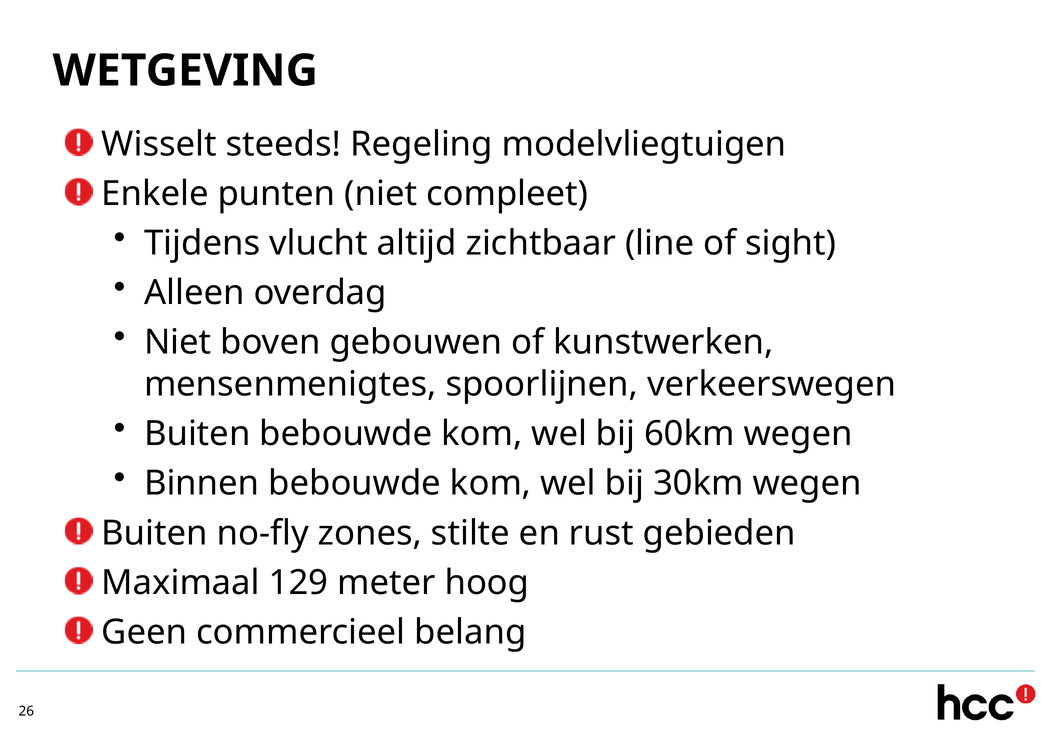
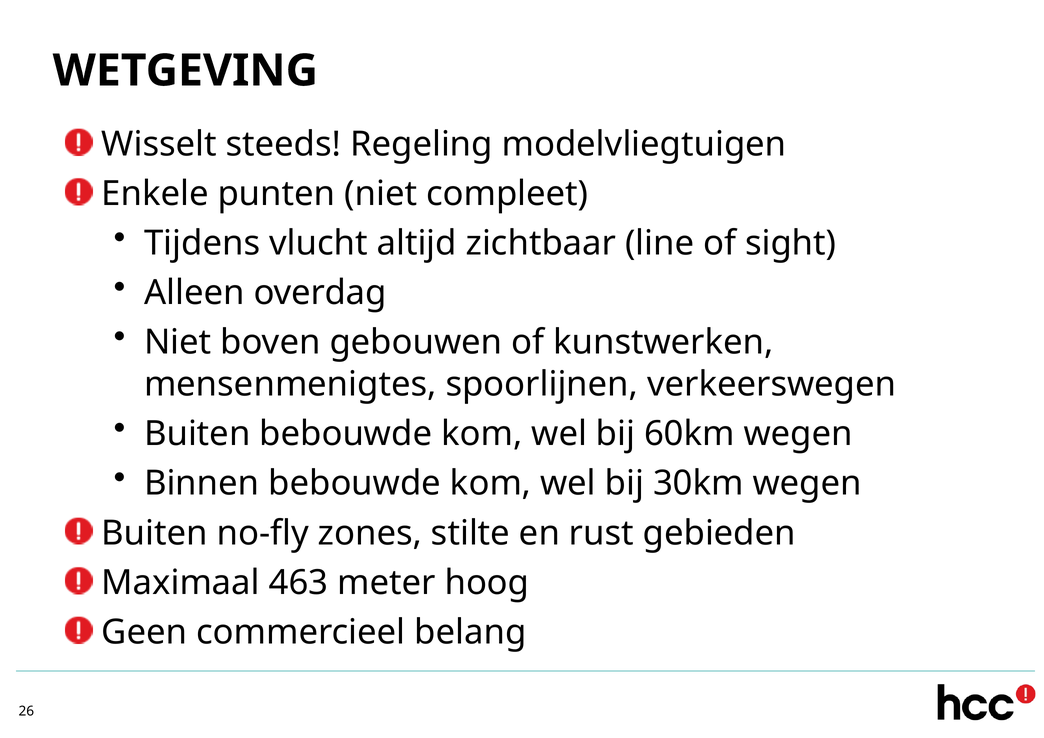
129: 129 -> 463 (299, 583)
